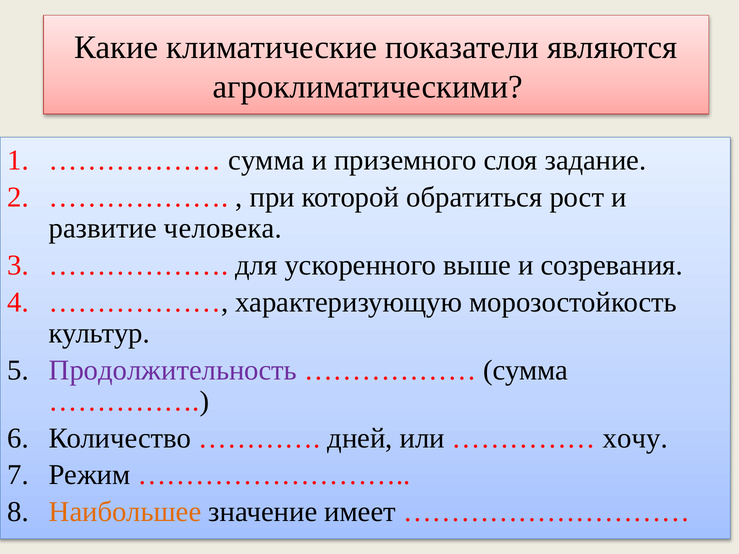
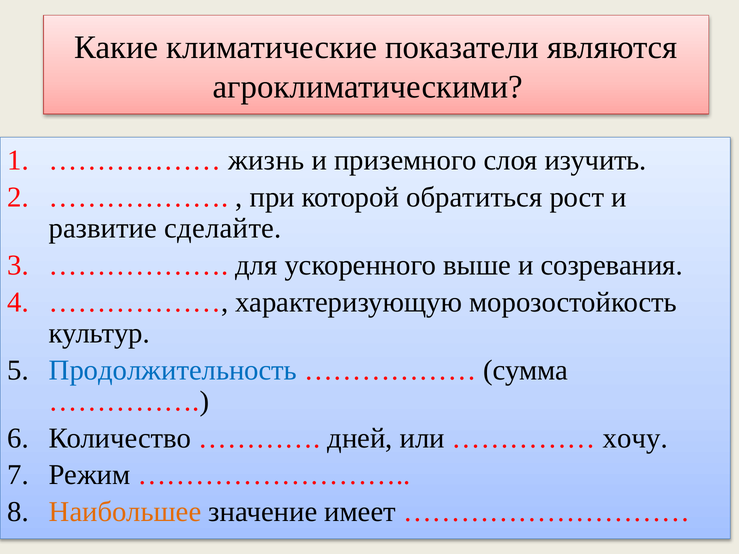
сумма: сумма -> жизнь (266, 160)
задание: задание -> изучить (596, 160)
человека: человека -> сделайте (223, 228)
Продолжительность colour: purple -> blue (173, 370)
